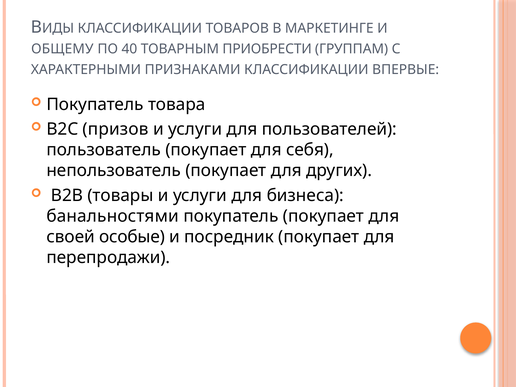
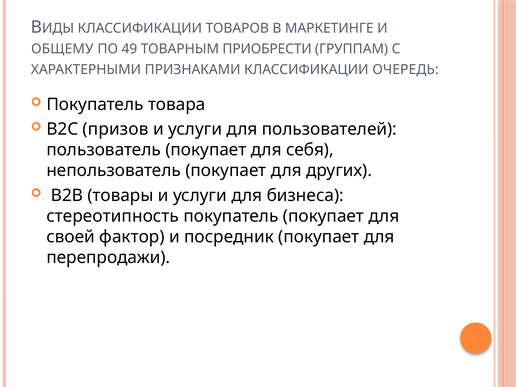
40: 40 -> 49 (129, 49)
ВПЕРВЫЕ: ВПЕРВЫЕ -> ОЧЕРЕДЬ (406, 69)
банальностями: банальностями -> стереотипность (113, 216)
особые: особые -> фактор (132, 237)
